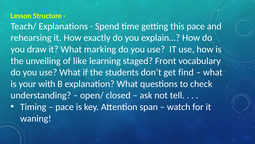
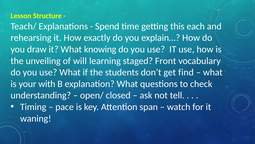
this pace: pace -> each (196, 26)
marking: marking -> knowing (100, 49)
like: like -> will (80, 61)
